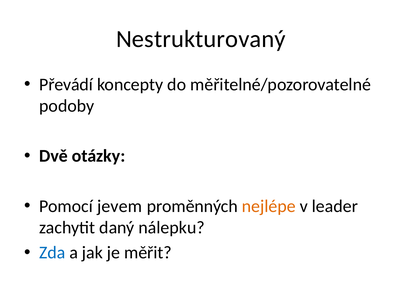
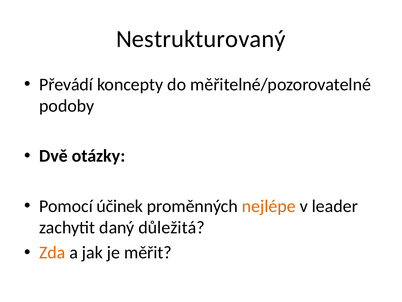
jevem: jevem -> účinek (120, 206)
nálepku: nálepku -> důležitá (172, 227)
Zda colour: blue -> orange (52, 252)
